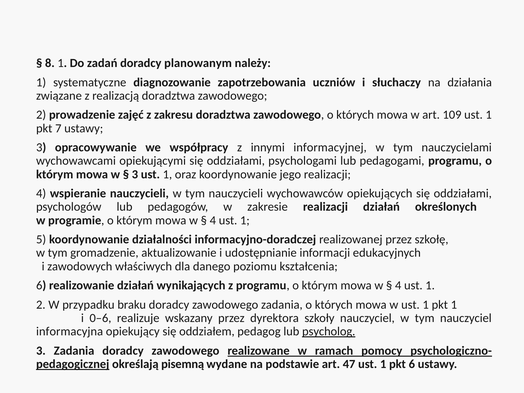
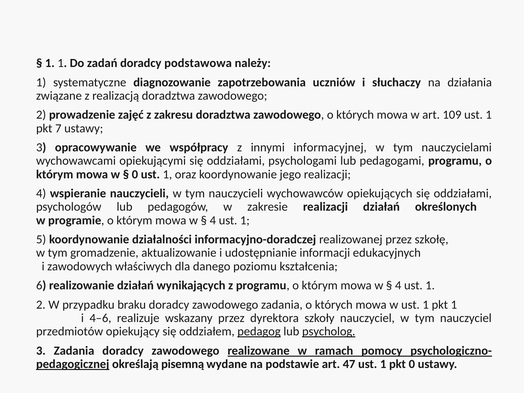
8: 8 -> 1 (50, 63)
planowanym: planowanym -> podstawowa (198, 63)
3: 3 -> 0 (135, 174)
0–6: 0–6 -> 4–6 (100, 318)
informacyjna: informacyjna -> przedmiotów (70, 332)
pedagog underline: none -> present (259, 332)
pkt 6: 6 -> 0 (412, 364)
